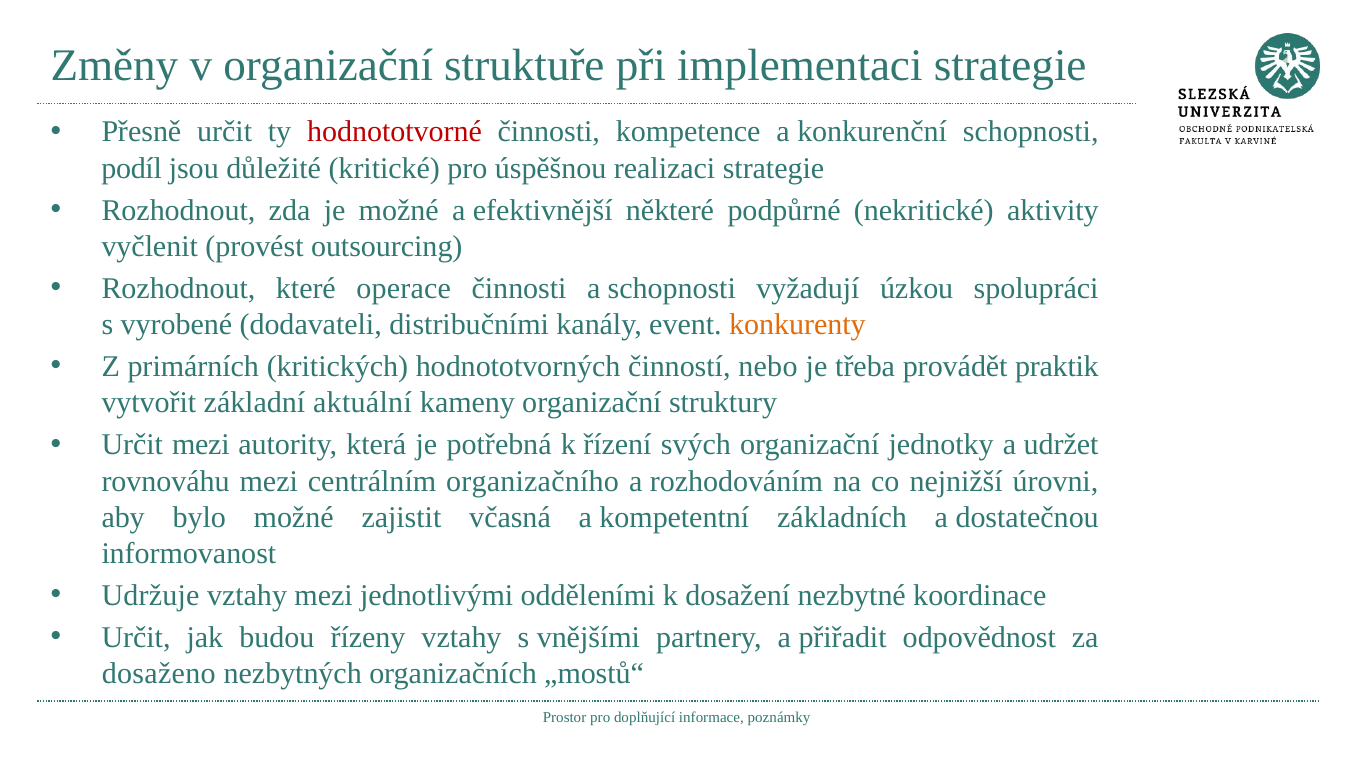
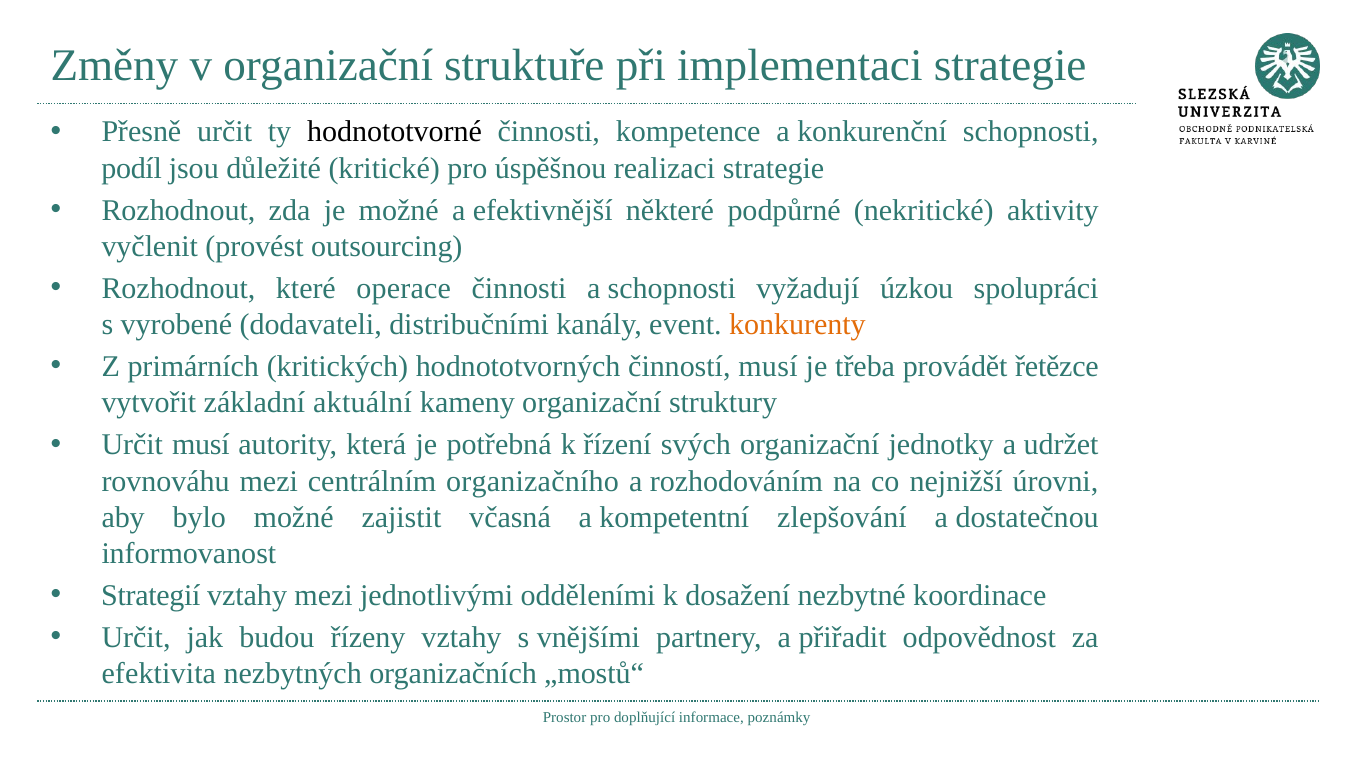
hodnototvorné colour: red -> black (394, 132)
činností nebo: nebo -> musí (768, 367)
praktik: praktik -> řetězce (1057, 367)
Určit mezi: mezi -> musí (201, 445)
základních: základních -> zlepšování (842, 517)
Udržuje: Udržuje -> Strategií (151, 595)
dosaženo: dosaženo -> efektivita (159, 673)
